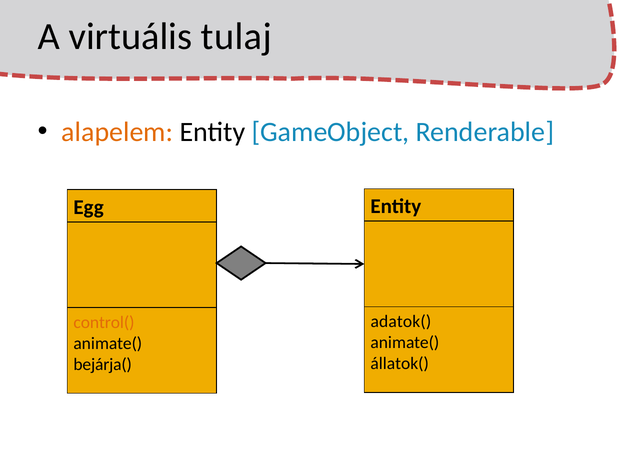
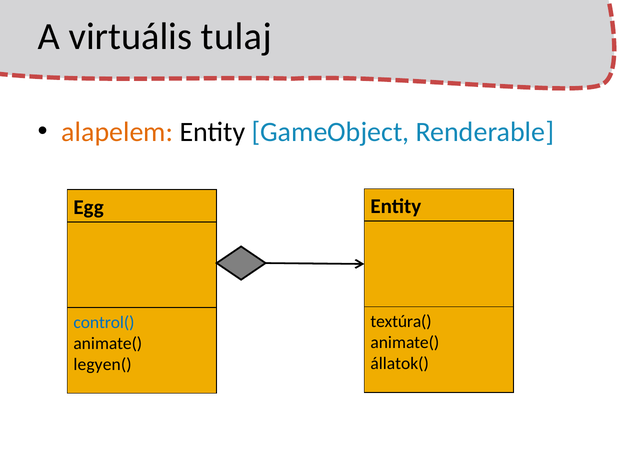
adatok(: adatok( -> textúra( (401, 321)
control( colour: orange -> blue (104, 322)
bejárja(: bejárja( -> legyen( (103, 364)
